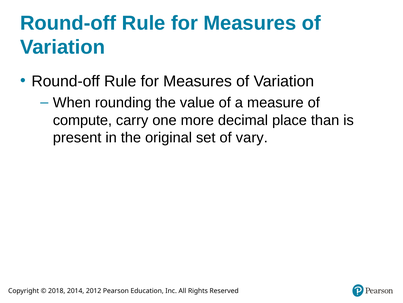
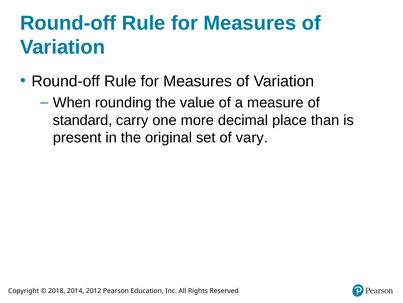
compute: compute -> standard (82, 120)
